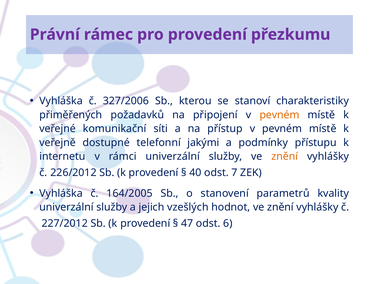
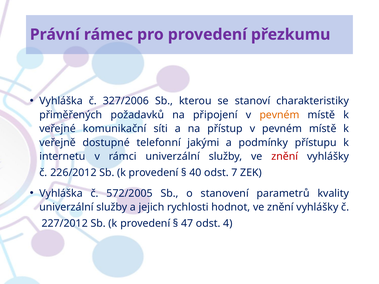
znění colour: orange -> red (285, 157)
164/2005: 164/2005 -> 572/2005 (130, 193)
vzešlých: vzešlých -> rychlosti (188, 207)
6: 6 -> 4 (228, 224)
